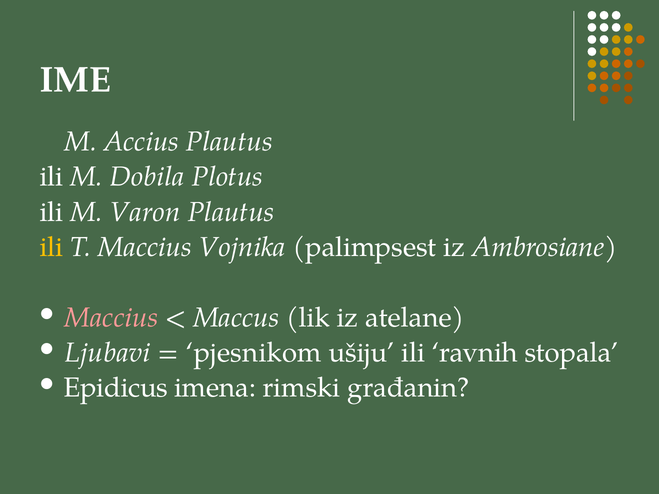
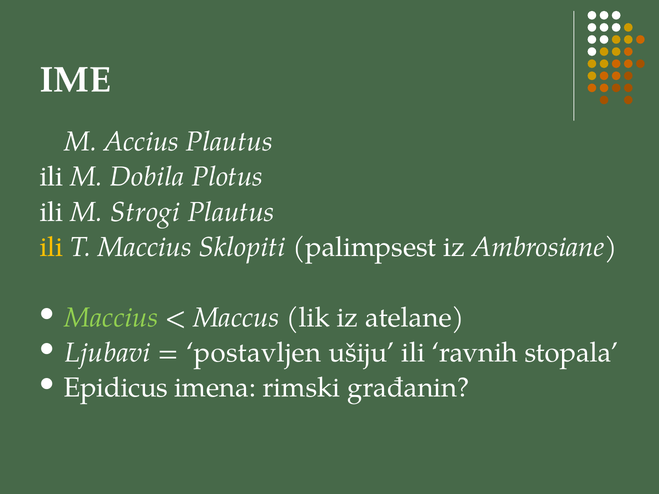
Varon: Varon -> Strogi (145, 212)
Vojnika: Vojnika -> Sklopiti (242, 247)
Maccius colour: pink -> light green (111, 318)
pjesnikom: pjesnikom -> postavljen (254, 353)
